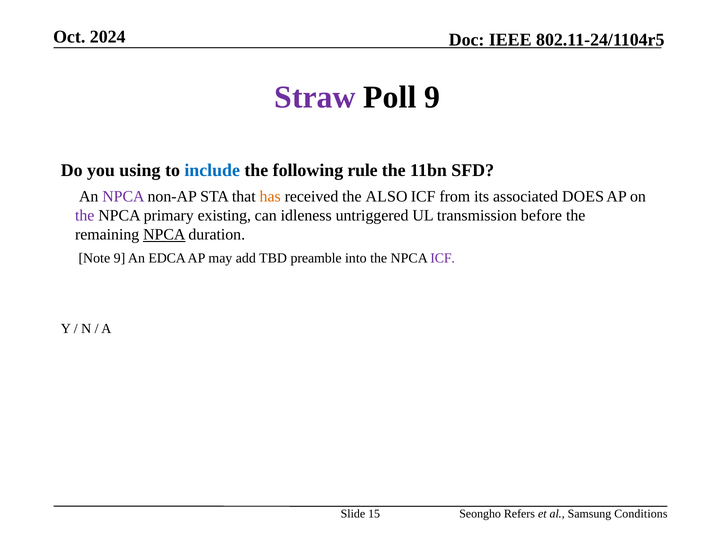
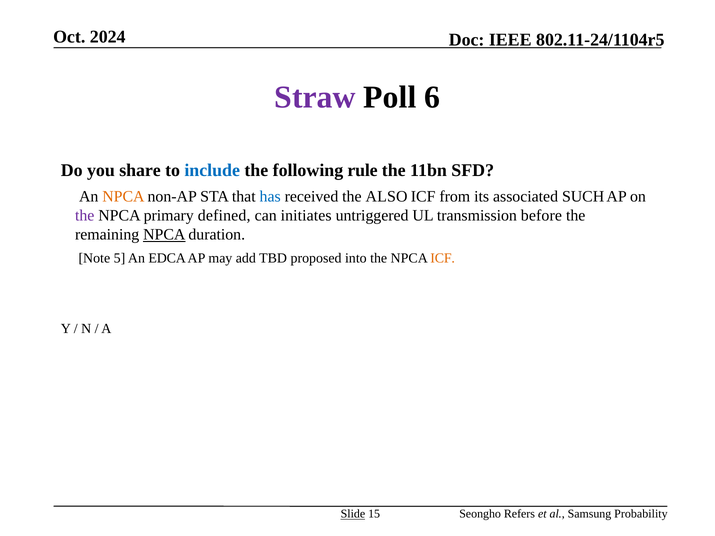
Poll 9: 9 -> 6 (432, 97)
using: using -> share (140, 170)
NPCA colour: purple -> orange (123, 197)
has colour: orange -> blue (270, 197)
DOES: DOES -> SUCH (583, 197)
existing: existing -> defined (224, 216)
idleness: idleness -> initiates (306, 216)
Note 9: 9 -> 5 (119, 258)
preamble: preamble -> proposed (316, 258)
ICF colour: purple -> orange (443, 258)
Slide underline: none -> present (353, 514)
Conditions: Conditions -> Probability (641, 514)
